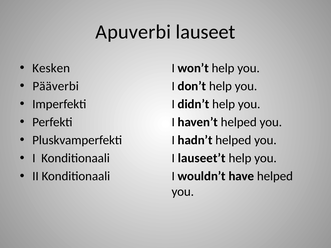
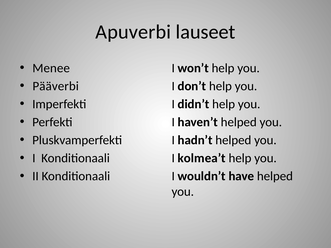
Kesken: Kesken -> Menee (51, 68)
lauseet’t: lauseet’t -> kolmea’t (202, 158)
